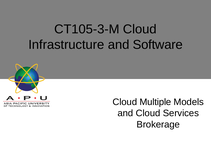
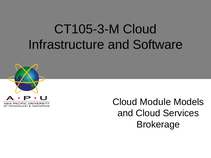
Multiple: Multiple -> Module (155, 102)
